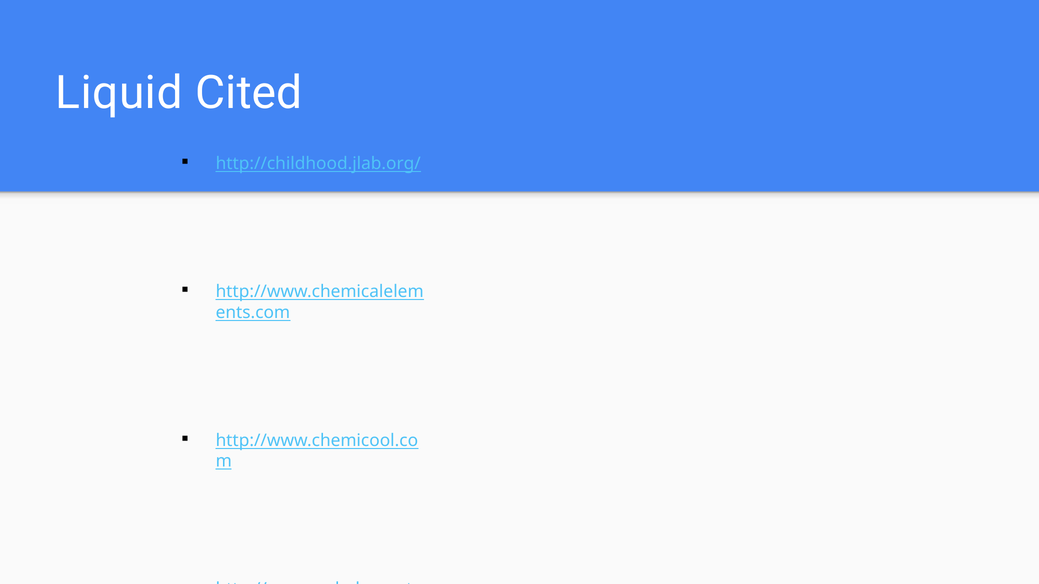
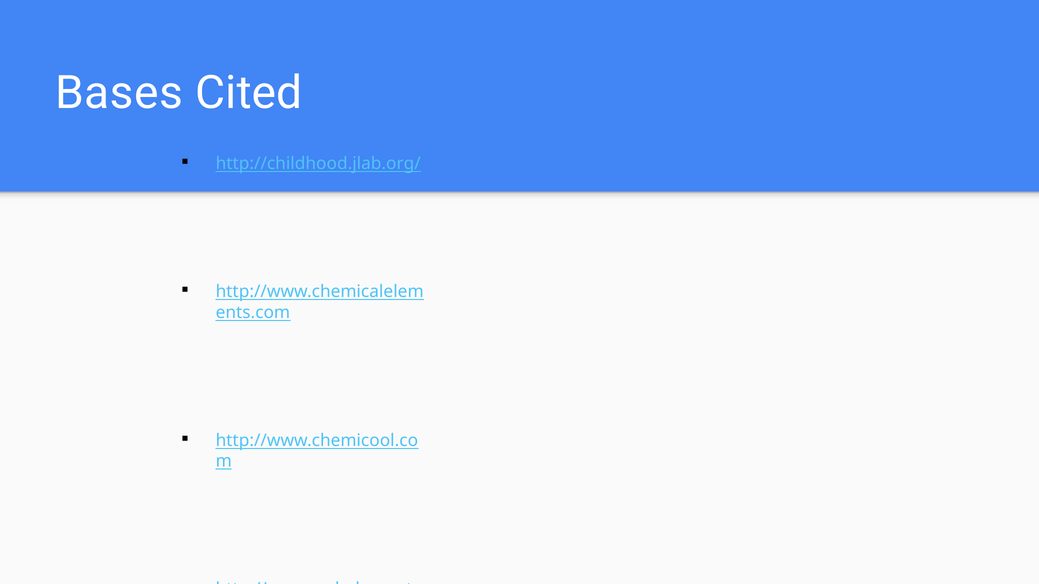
Liquid: Liquid -> Bases (119, 93)
